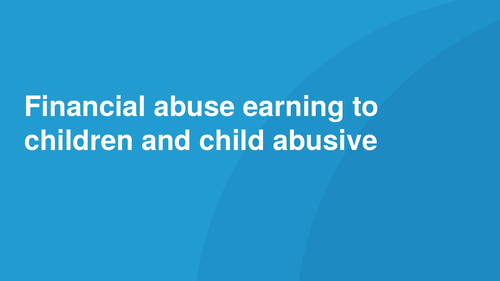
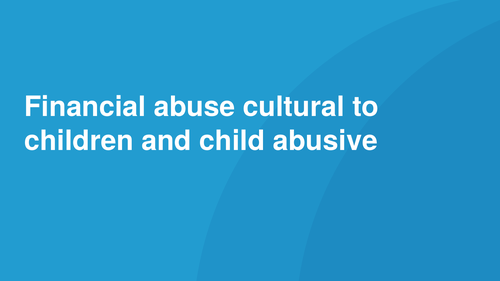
earning: earning -> cultural (294, 107)
